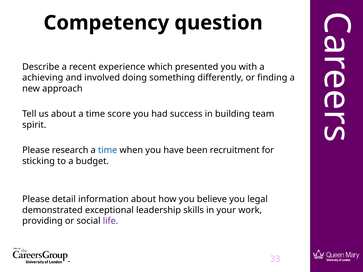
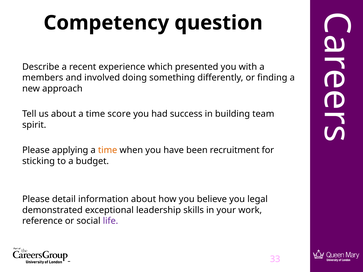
achieving: achieving -> members (43, 78)
research: research -> applying (70, 150)
time colour: blue -> orange (108, 150)
providing: providing -> reference (42, 221)
